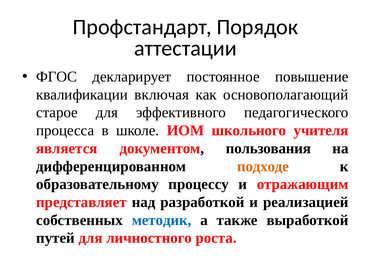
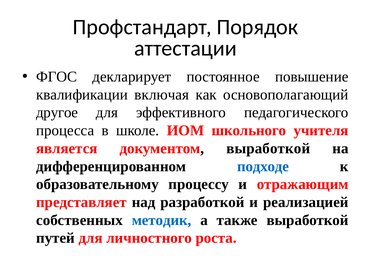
старое: старое -> другое (57, 113)
документом пользования: пользования -> выработкой (268, 149)
подходе colour: orange -> blue (263, 166)
